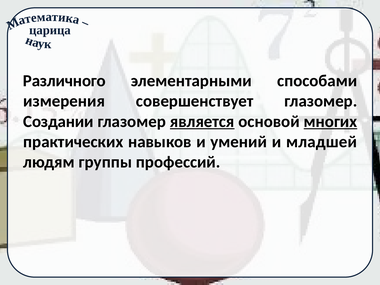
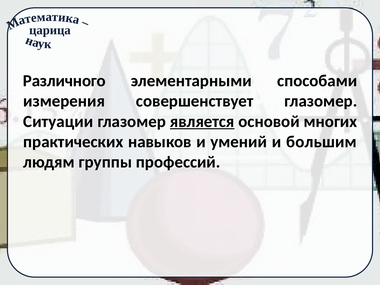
Создании: Создании -> Ситуации (58, 121)
многих underline: present -> none (330, 121)
младшей: младшей -> большим (321, 142)
